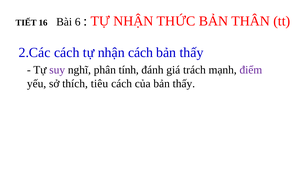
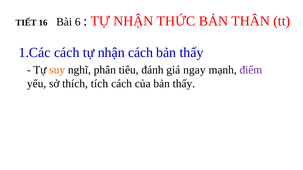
2.Các: 2.Các -> 1.Các (35, 53)
suy colour: purple -> orange (57, 70)
tính: tính -> tiêu (129, 70)
trách: trách -> ngay (194, 70)
tiêu: tiêu -> tích (99, 84)
